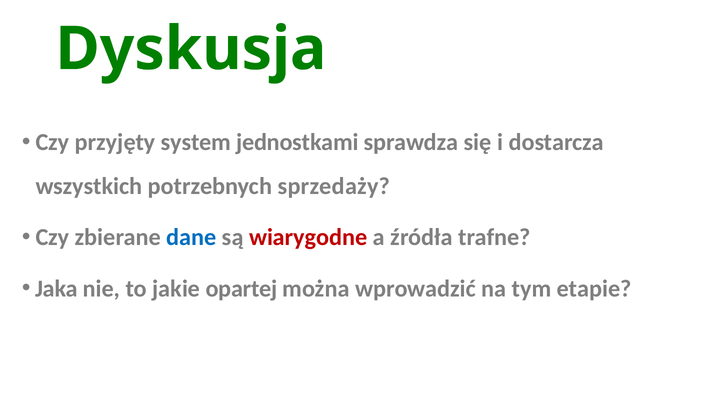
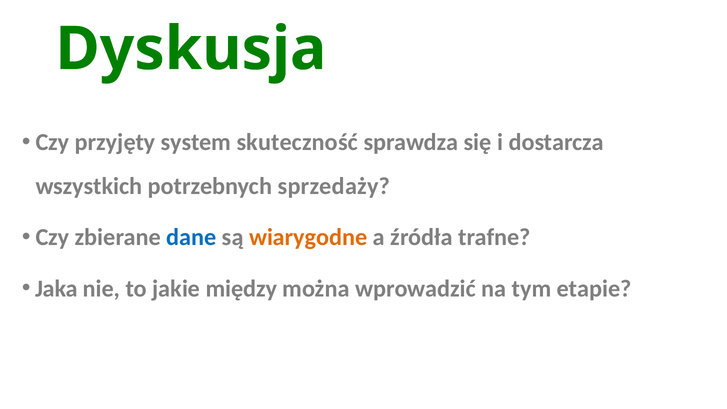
jednostkami: jednostkami -> skuteczność (297, 142)
wiarygodne colour: red -> orange (308, 237)
opartej: opartej -> między (241, 289)
